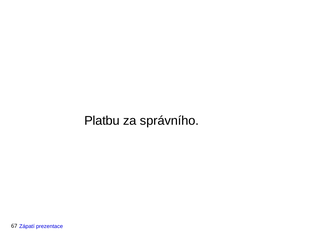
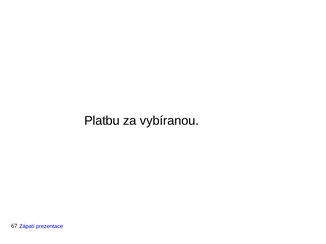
správního: správního -> vybíranou (169, 121)
